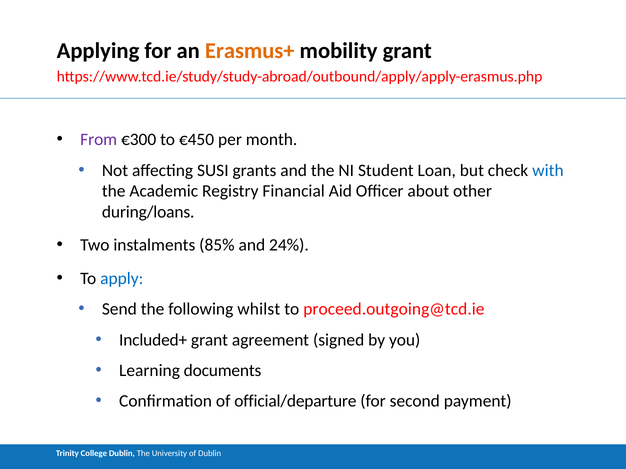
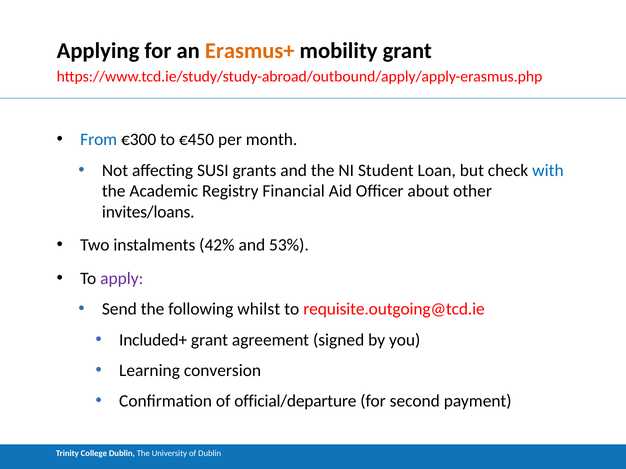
From colour: purple -> blue (99, 140)
during/loans: during/loans -> invites/loans (148, 212)
85%: 85% -> 42% (217, 245)
24%: 24% -> 53% (289, 245)
apply colour: blue -> purple (122, 279)
proceed.outgoing@tcd.ie: proceed.outgoing@tcd.ie -> requisite.outgoing@tcd.ie (394, 309)
documents: documents -> conversion (222, 371)
